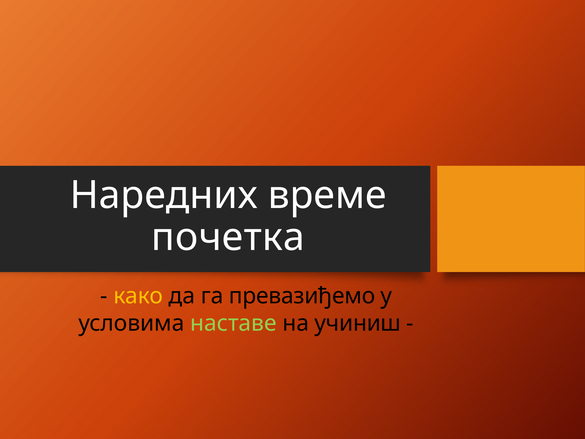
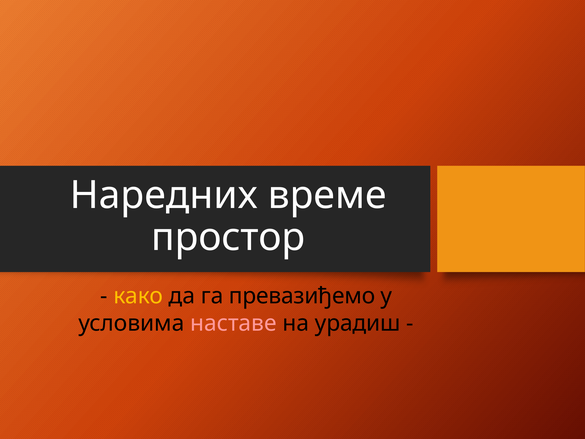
почетка: почетка -> простор (228, 237)
наставе colour: light green -> pink (233, 323)
учиниш: учиниш -> урадиш (358, 323)
